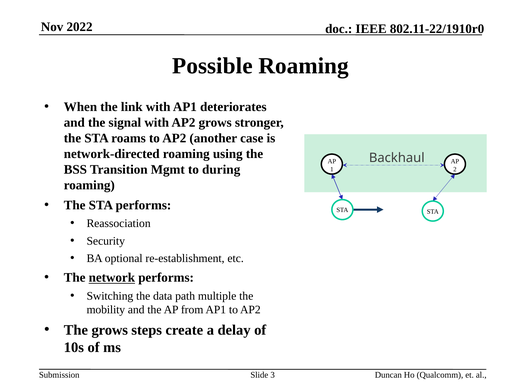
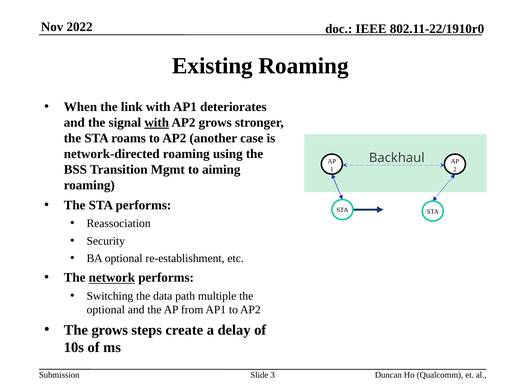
Possible: Possible -> Existing (212, 66)
with underline: none -> present (157, 123)
during: during -> aiming (221, 169)
mobility: mobility -> optional (106, 310)
